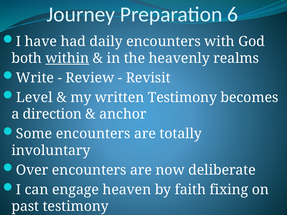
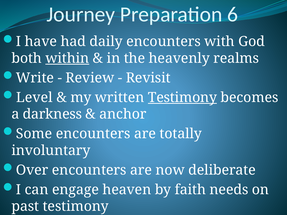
Testimony underline: none -> present (182, 98)
direction: direction -> darkness (52, 114)
fixing: fixing -> needs (229, 190)
